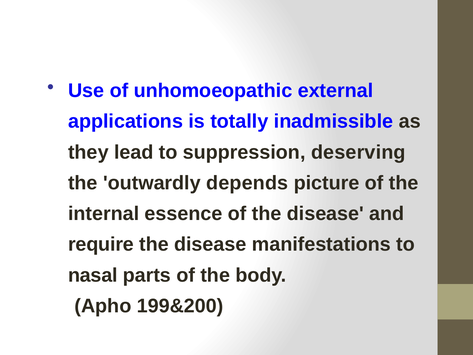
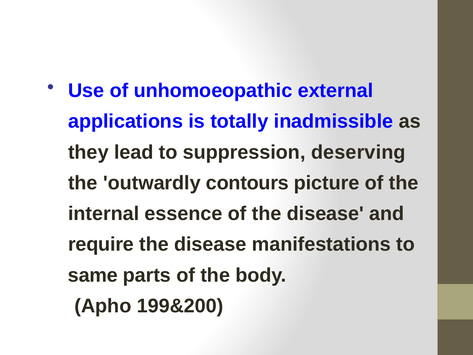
depends: depends -> contours (247, 183)
nasal: nasal -> same (93, 275)
